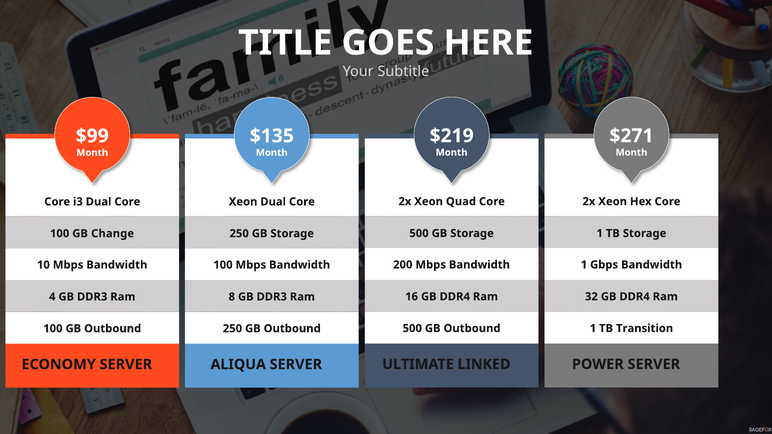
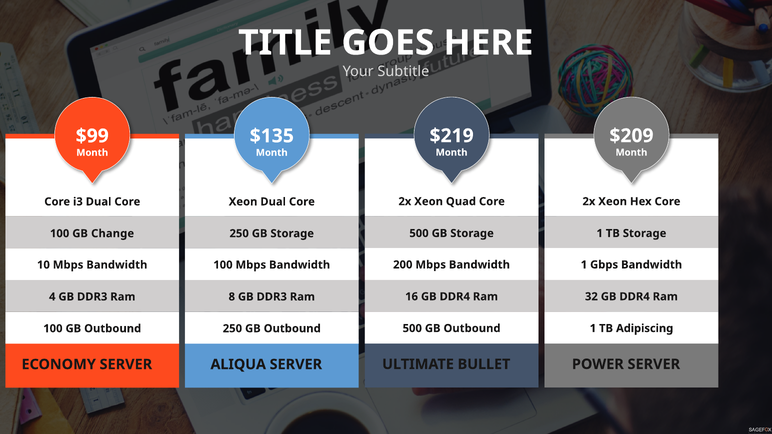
$271: $271 -> $209 (631, 136)
Transition: Transition -> Adipiscing (645, 329)
LINKED: LINKED -> BULLET (484, 364)
